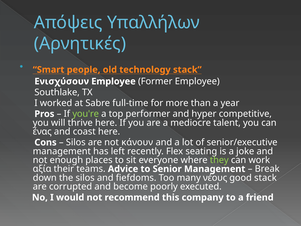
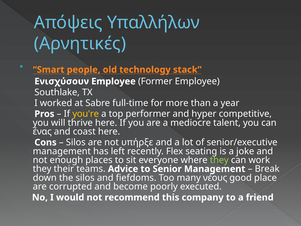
you're colour: light green -> yellow (86, 114)
κάνουν: κάνουν -> υπήρξε (137, 142)
αξία: αξία -> they (42, 169)
good stack: stack -> place (265, 178)
